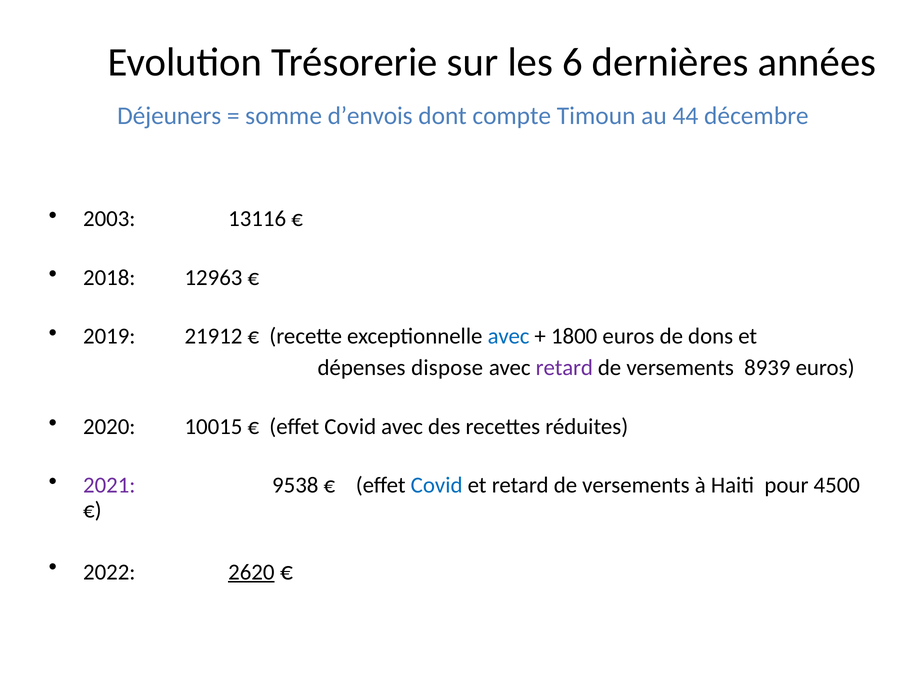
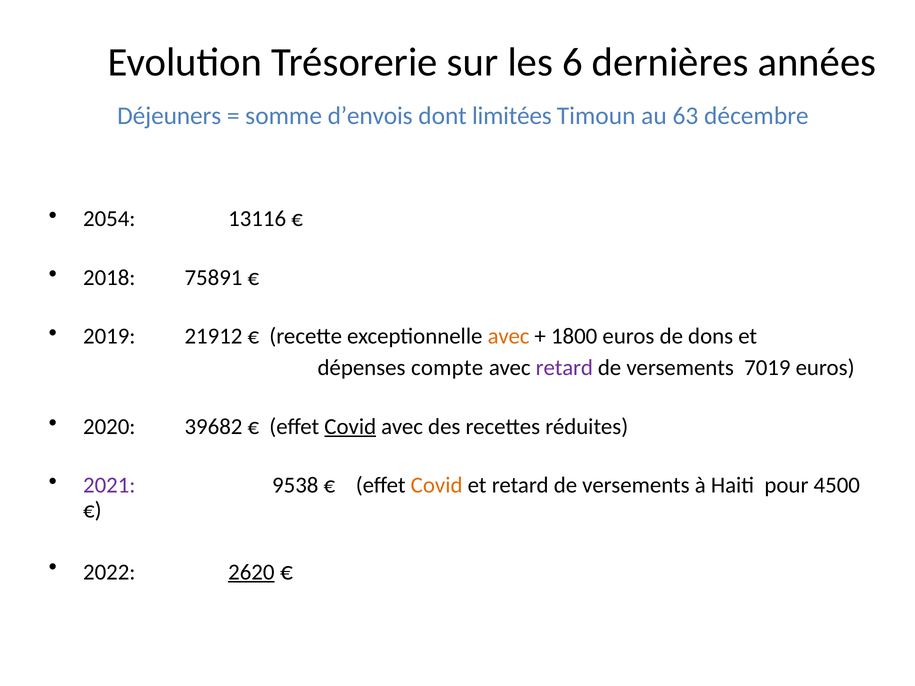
compte: compte -> limitées (512, 116)
44: 44 -> 63 (685, 116)
2003: 2003 -> 2054 (109, 219)
12963: 12963 -> 75891 (213, 278)
avec colour: blue -> orange (509, 337)
dispose: dispose -> compte (447, 368)
8939: 8939 -> 7019 (767, 368)
10015: 10015 -> 39682 (213, 427)
Covid underline: none -> present (350, 427)
Covid colour: blue -> orange (437, 485)
